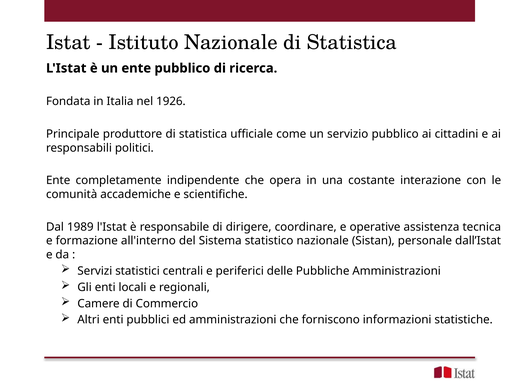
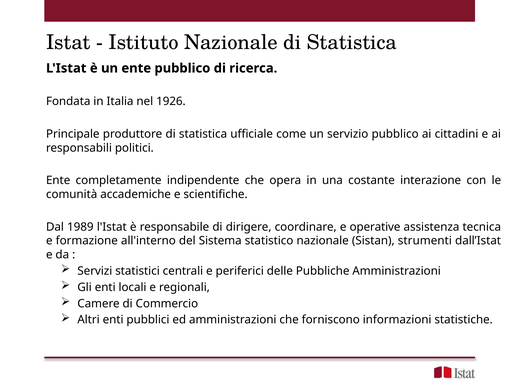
personale: personale -> strumenti (425, 241)
